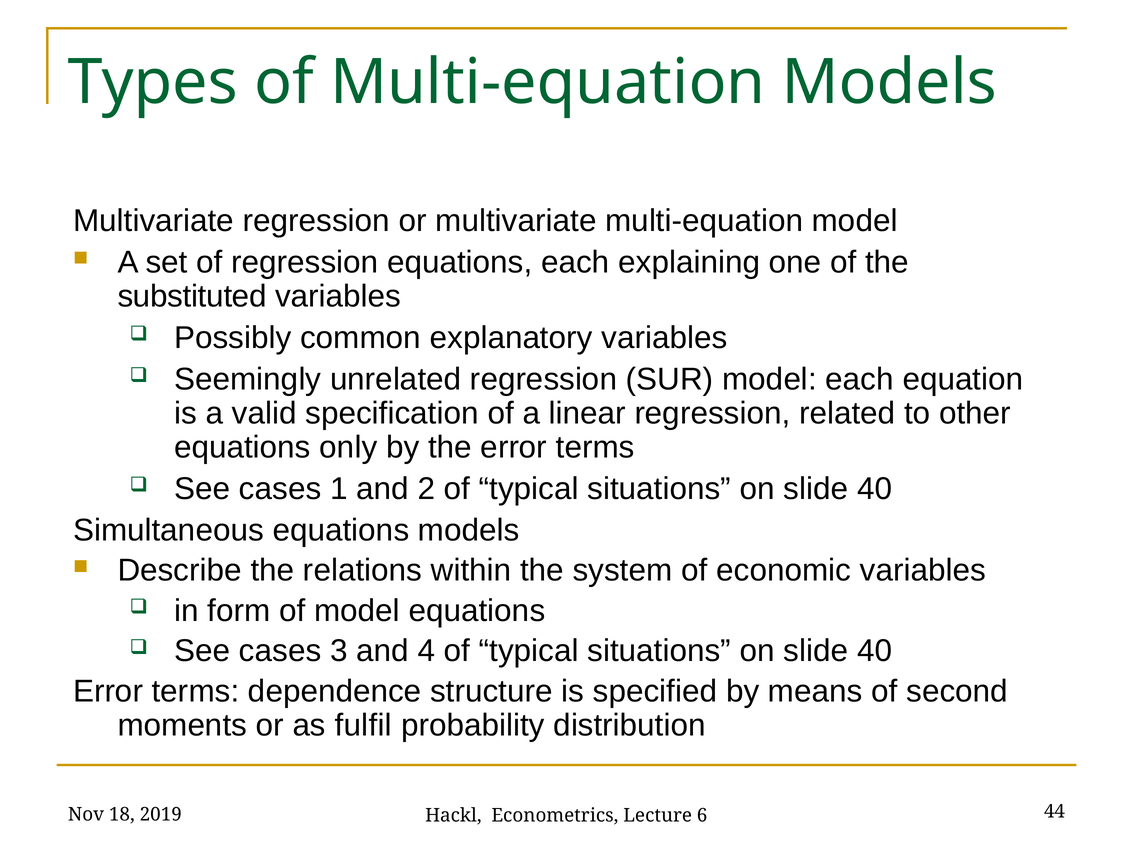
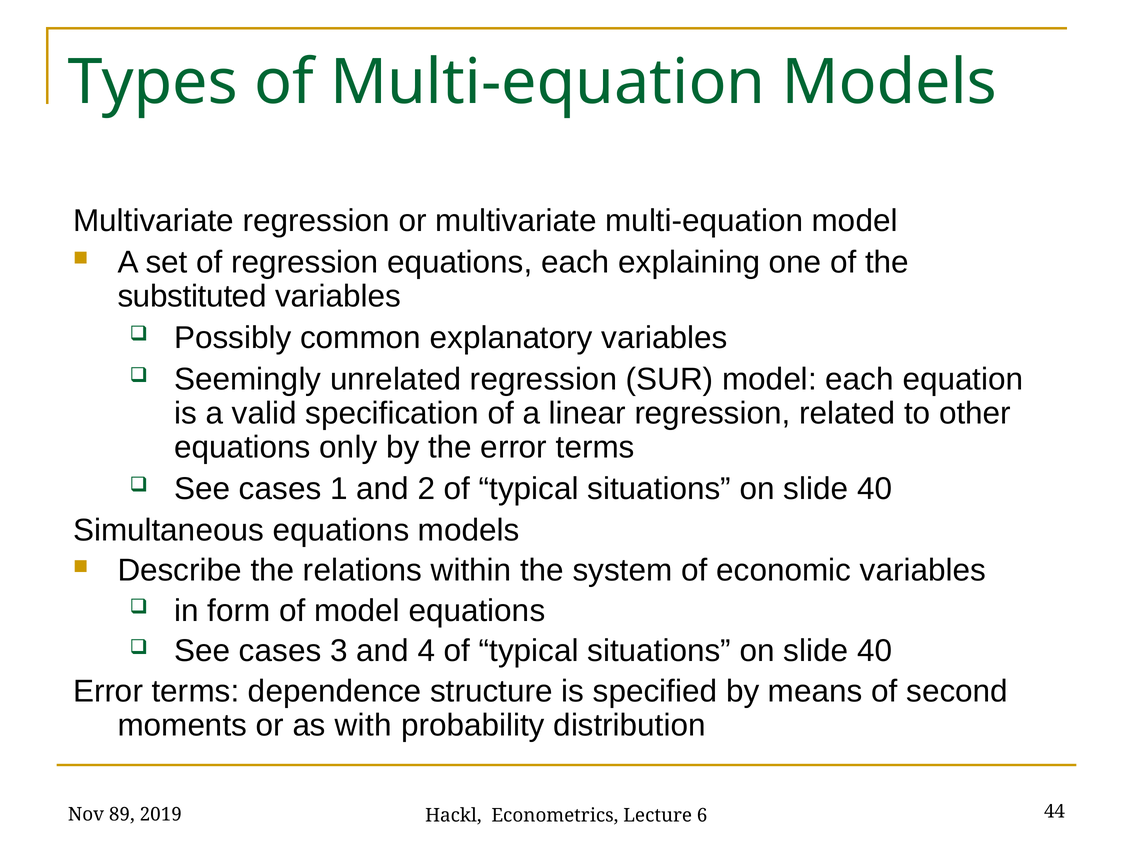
fulfil: fulfil -> with (363, 725)
18: 18 -> 89 (122, 815)
